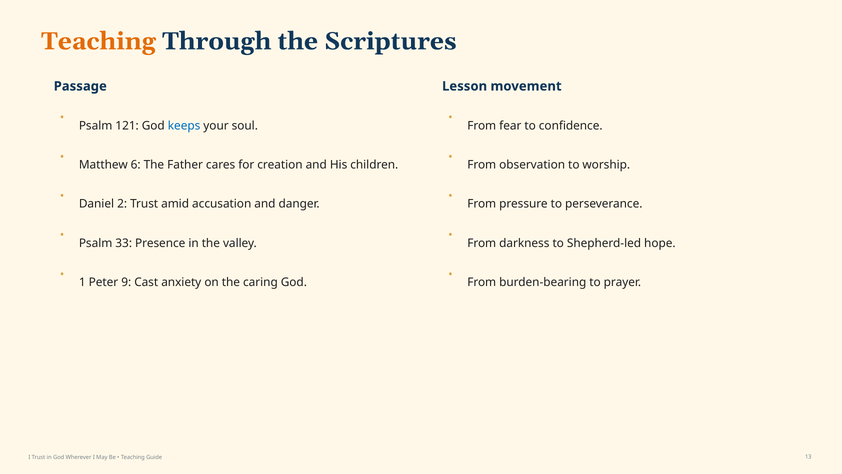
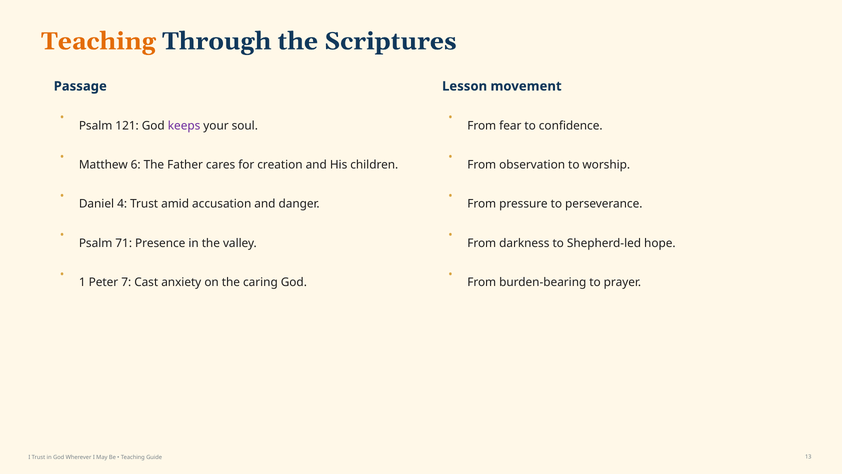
keeps colour: blue -> purple (184, 126)
2: 2 -> 4 (122, 204)
33: 33 -> 71 (124, 243)
9: 9 -> 7 (126, 282)
